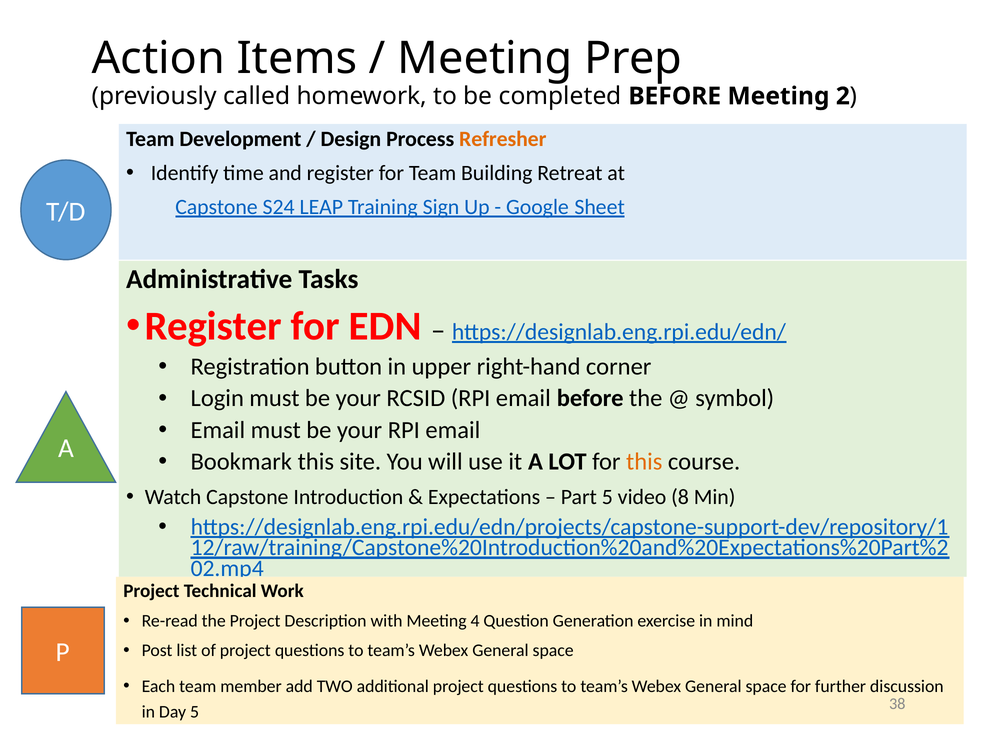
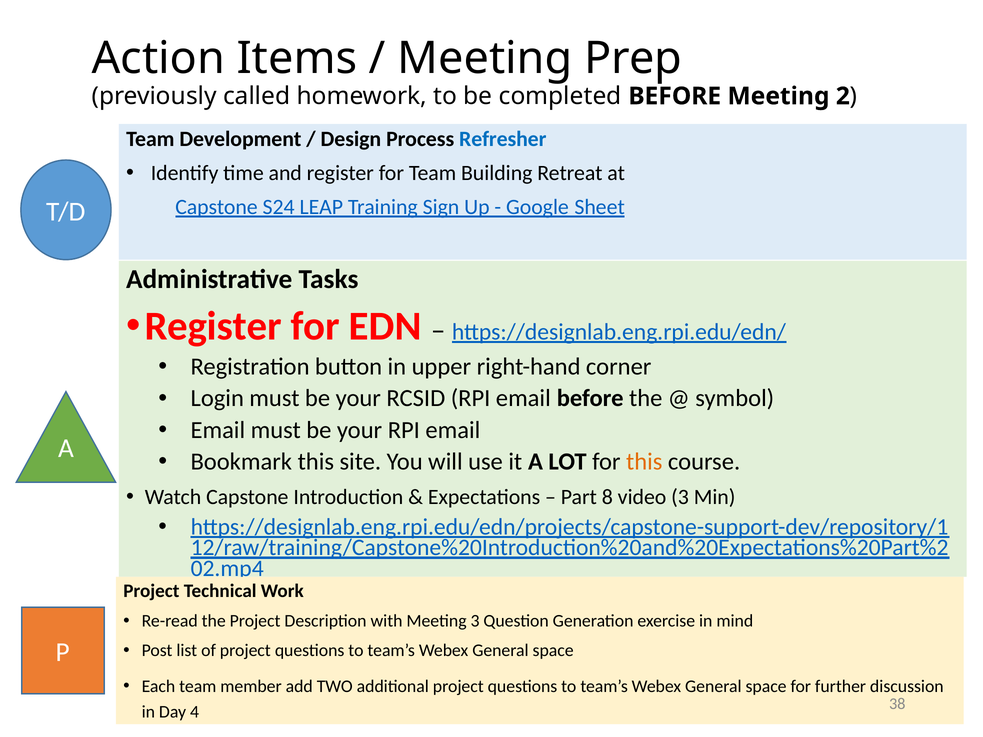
Refresher colour: orange -> blue (503, 139)
Part 5: 5 -> 8 (607, 497)
video 8: 8 -> 3 (680, 497)
Meeting 4: 4 -> 3 (475, 621)
Day 5: 5 -> 4 (195, 712)
